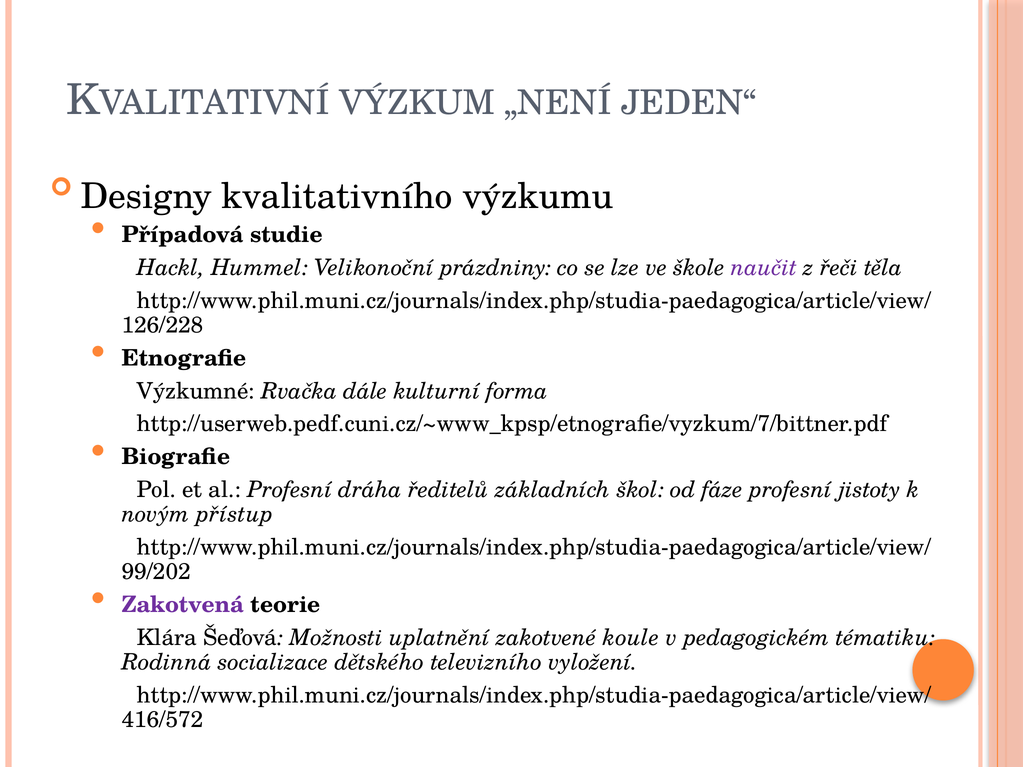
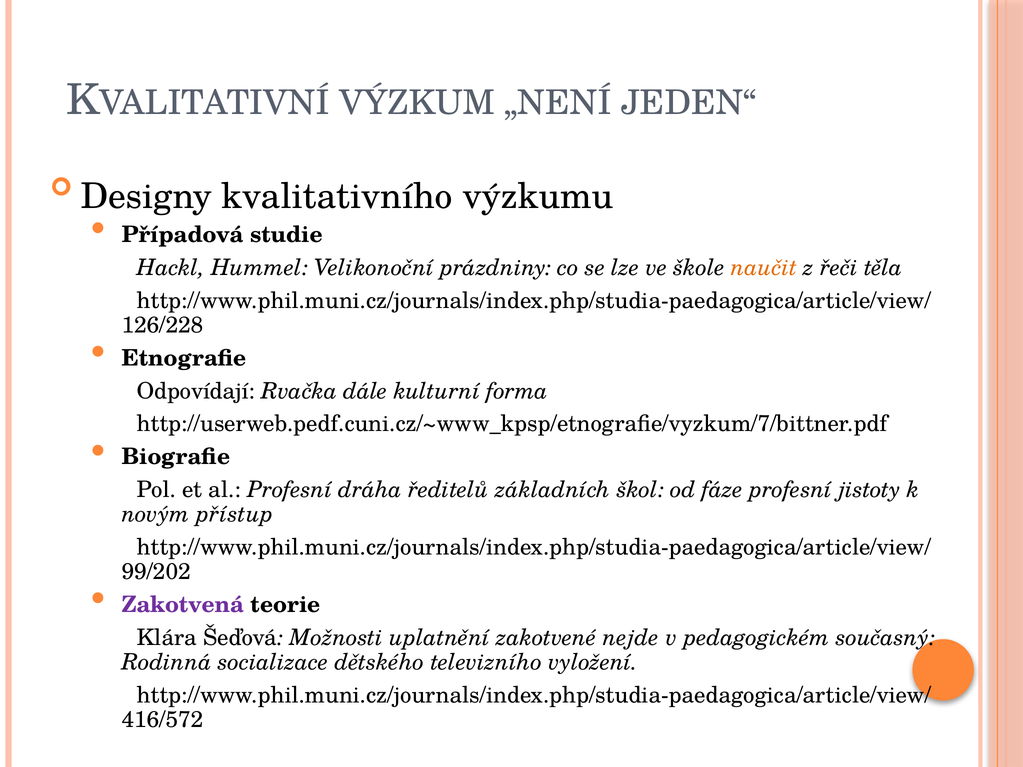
naučit colour: purple -> orange (764, 268)
Výzkumné: Výzkumné -> Odpovídají (196, 391)
koule: koule -> nejde (631, 638)
tématiku: tématiku -> současný (885, 638)
